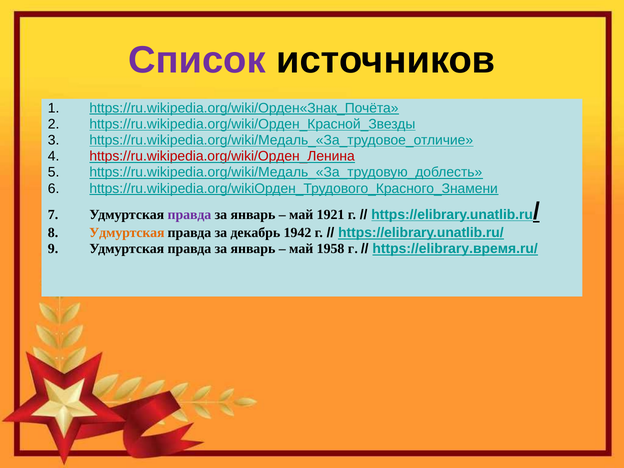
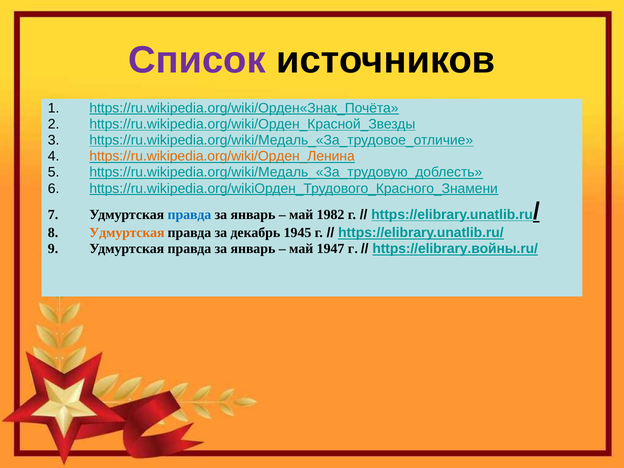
https://ru.wikipedia.org/wiki/Орден_Ленина colour: red -> orange (222, 156)
правда colour: purple -> blue (189, 215)
1921: 1921 -> 1982 (331, 215)
1942: 1942 -> 1945 (298, 233)
1958: 1958 -> 1947 (331, 249)
https://elibrary.время.ru/: https://elibrary.время.ru/ -> https://elibrary.войны.ru/ (455, 249)
